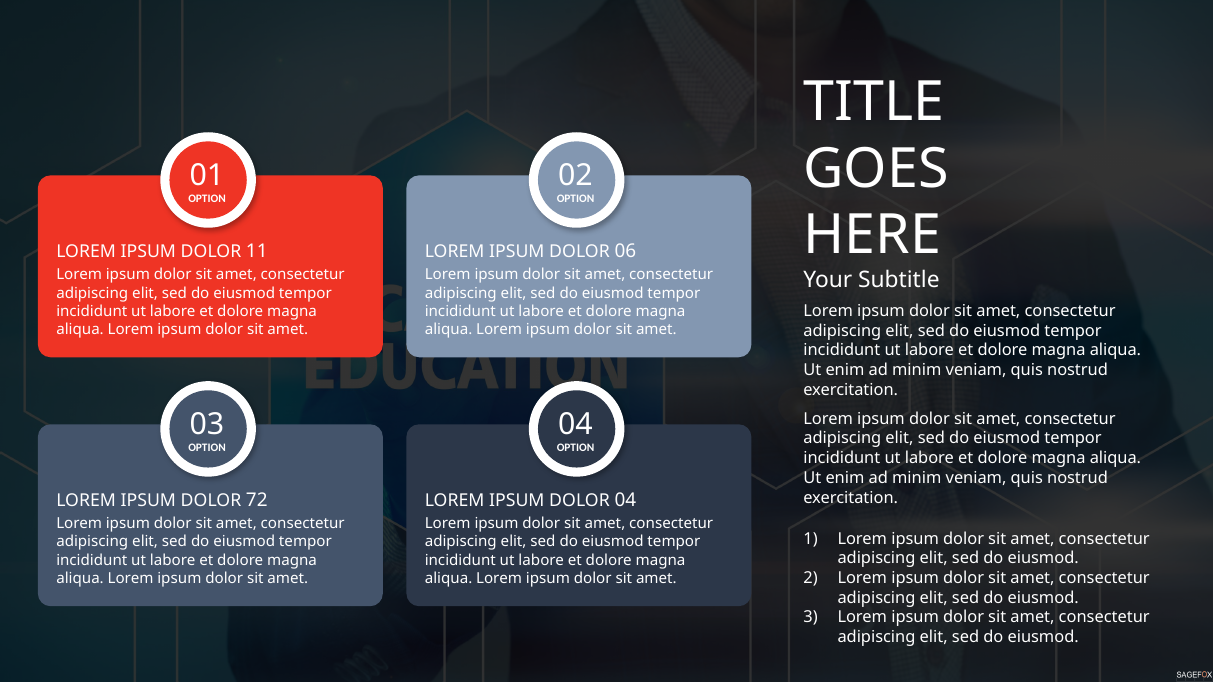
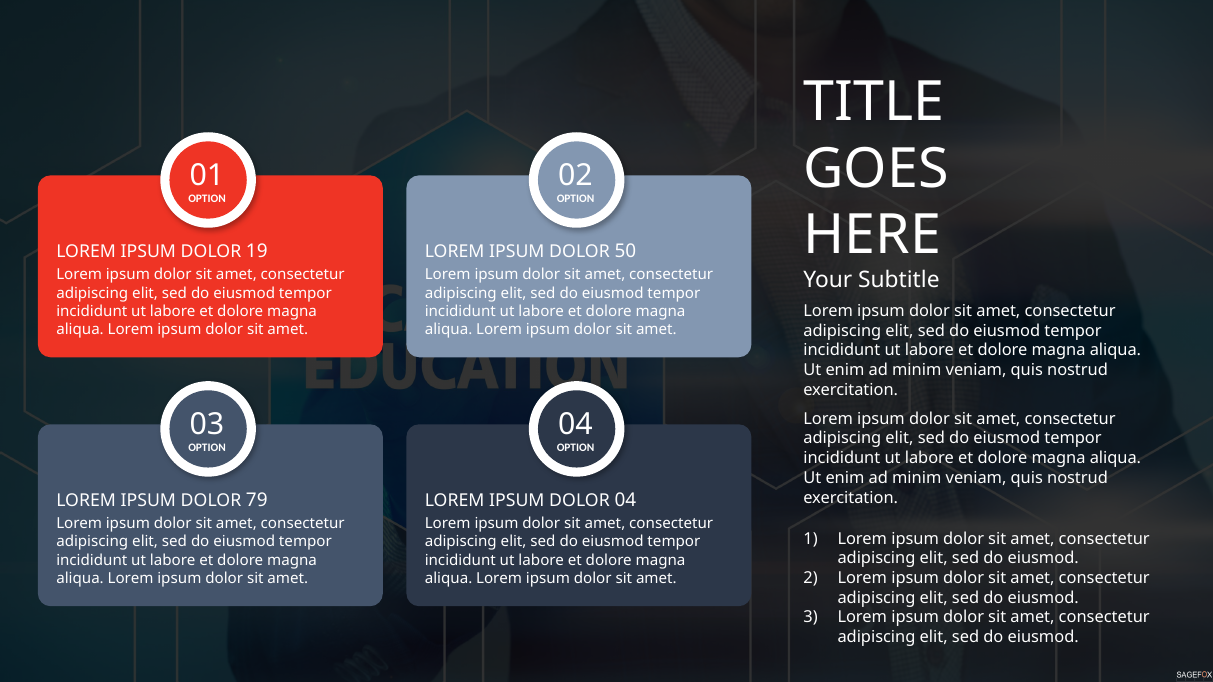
11: 11 -> 19 (257, 252)
06: 06 -> 50 (625, 252)
72: 72 -> 79 (257, 501)
